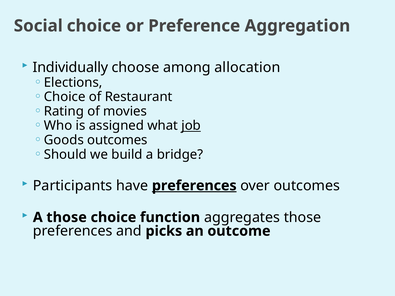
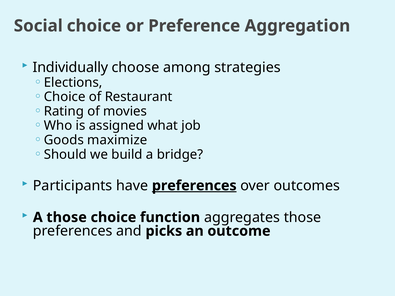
allocation: allocation -> strategies (248, 68)
job underline: present -> none (191, 126)
Goods outcomes: outcomes -> maximize (117, 140)
